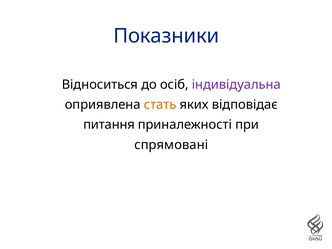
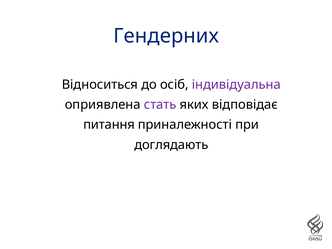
Показники: Показники -> Гендерних (166, 36)
стать colour: orange -> purple (160, 105)
спрямовані: спрямовані -> доглядають (171, 145)
